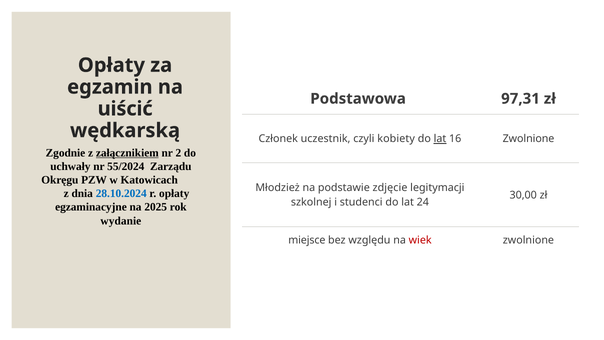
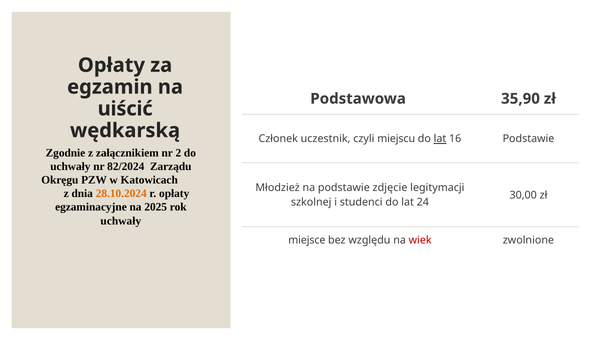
97,31: 97,31 -> 35,90 (521, 99)
kobiety: kobiety -> miejscu (396, 139)
16 Zwolnione: Zwolnione -> Podstawie (528, 139)
załącznikiem underline: present -> none (127, 153)
55/2024: 55/2024 -> 82/2024 (126, 166)
28.10.2024 colour: blue -> orange (121, 193)
wydanie: wydanie -> uchwały (121, 221)
